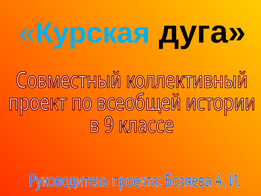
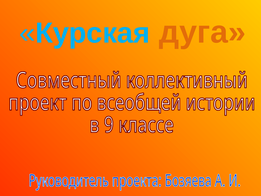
дуга colour: black -> orange (202, 32)
